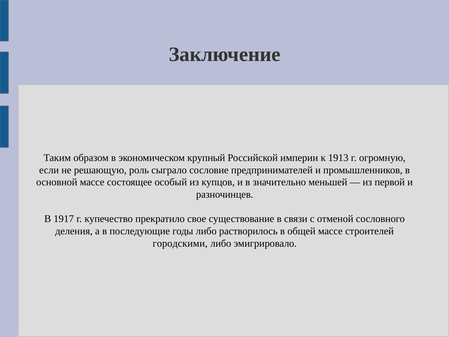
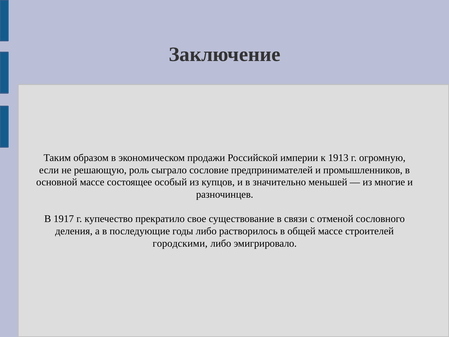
крупный: крупный -> продажи (206, 158)
первой: первой -> многие (390, 182)
